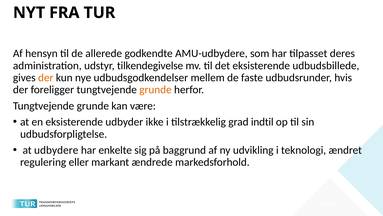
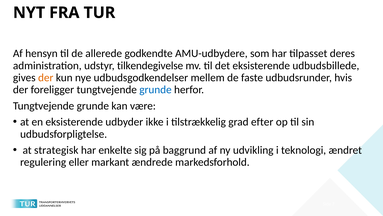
grunde colour: orange -> blue (155, 90)
indtil: indtil -> efter (262, 122)
udbydere: udbydere -> strategisk (56, 150)
